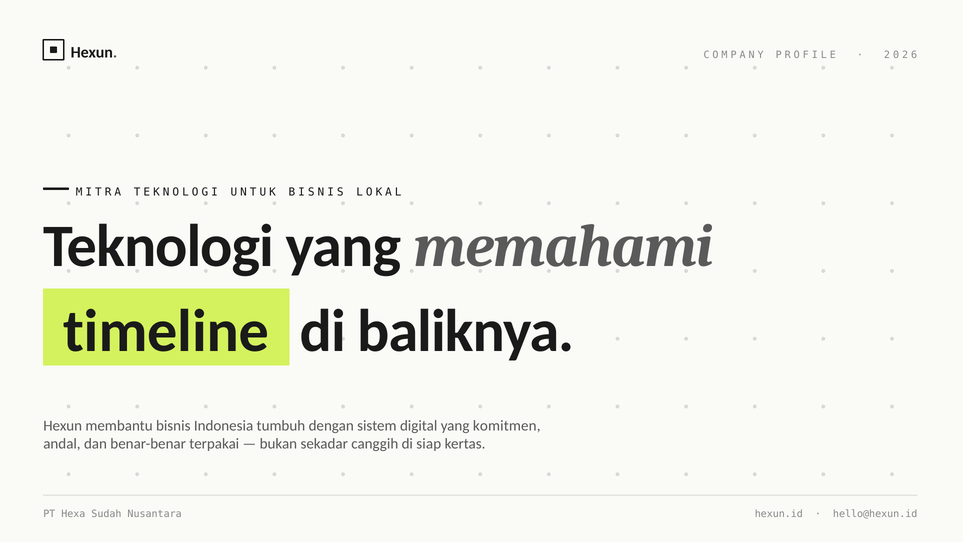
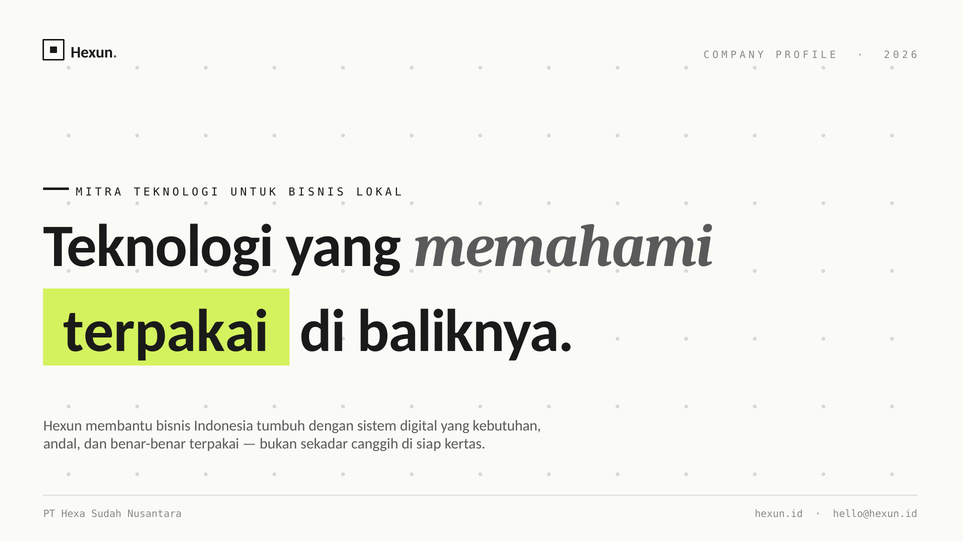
timeline: timeline -> terpakai (166, 331)
komitmen: komitmen -> kebutuhan (507, 425)
